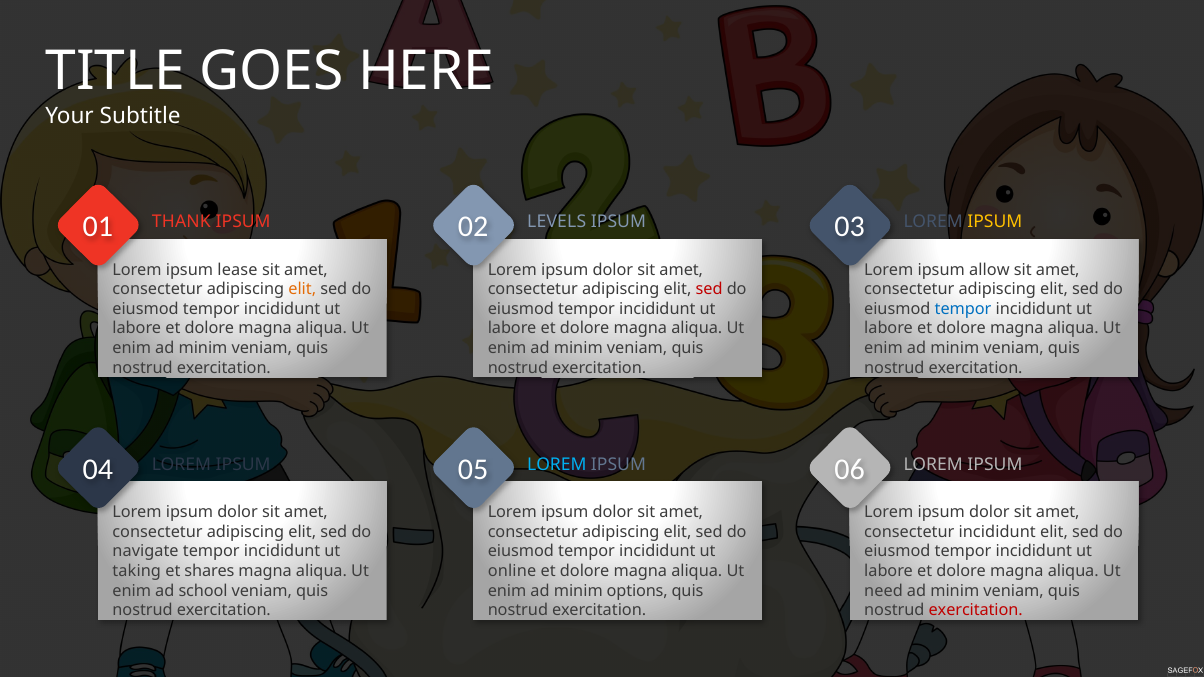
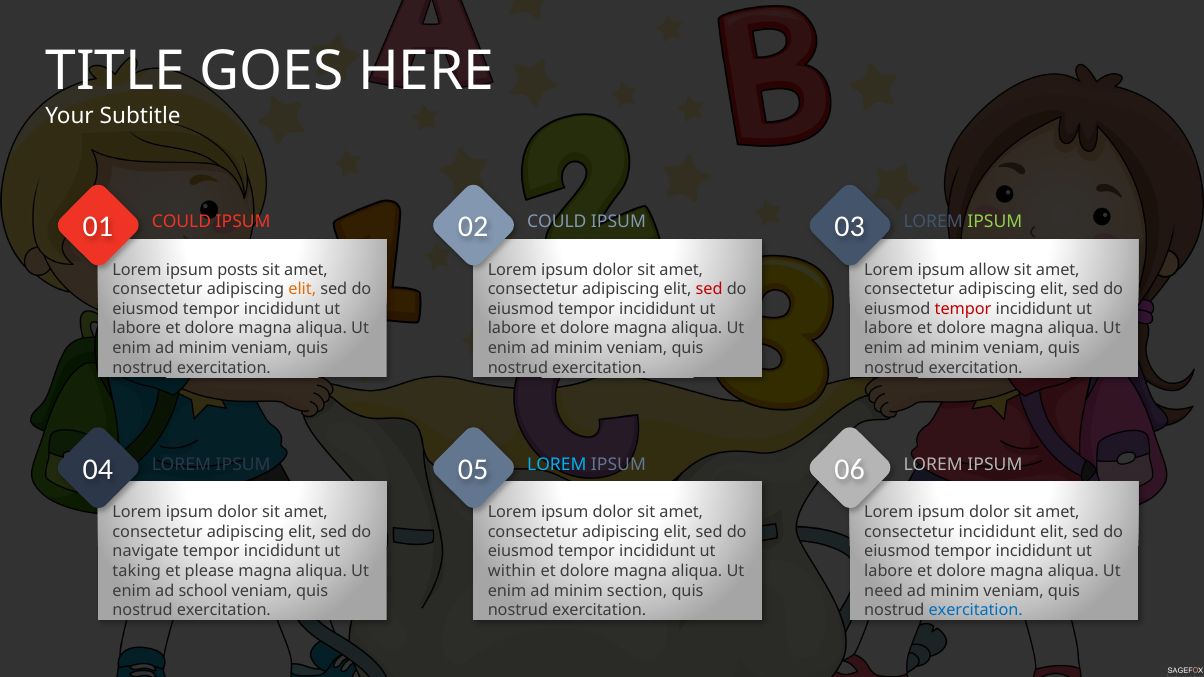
01 LEVELS: LEVELS -> COULD (557, 222)
IPSUM colour: yellow -> light green (995, 222)
THANK: THANK -> COULD (182, 222)
lease: lease -> posts (238, 270)
tempor colour: blue -> red (963, 309)
shares: shares -> please (209, 571)
online: online -> within (512, 571)
options: options -> section (637, 591)
exercitation colour: red -> blue (976, 610)
